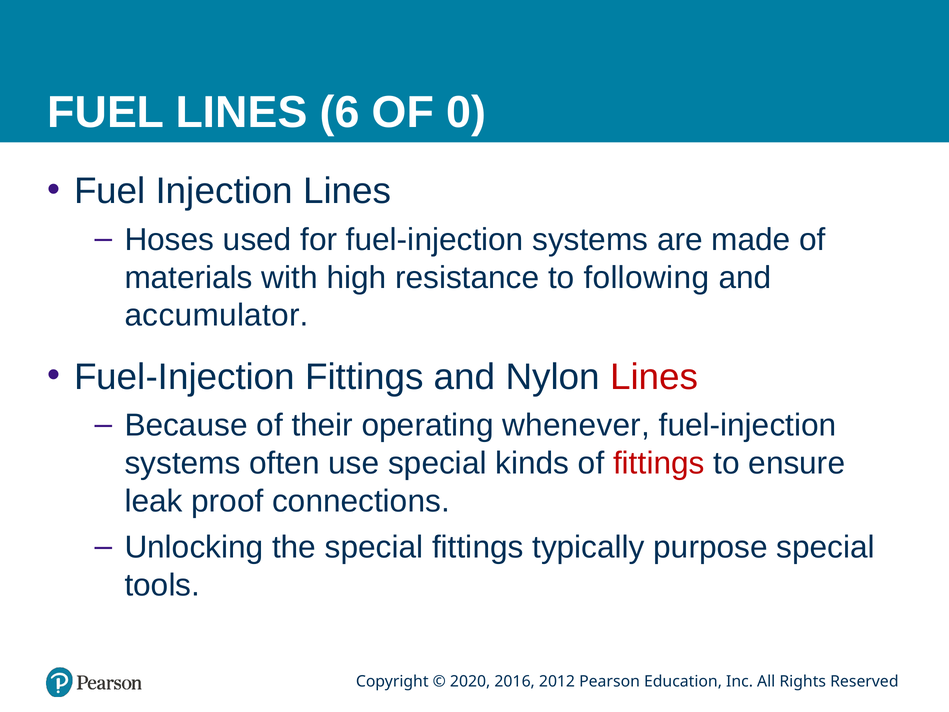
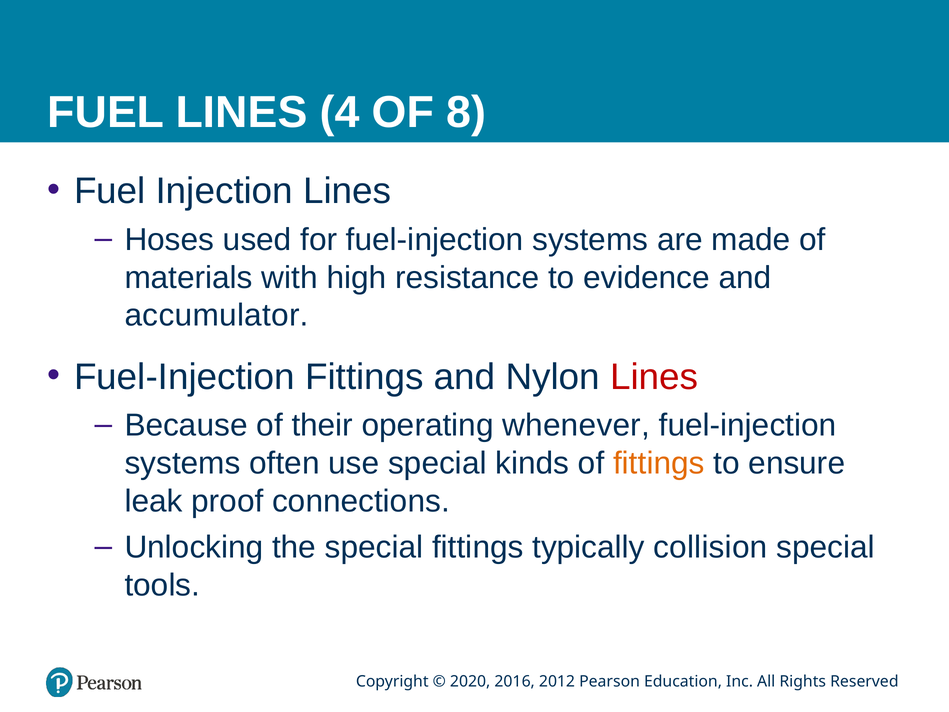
6: 6 -> 4 (340, 112)
0: 0 -> 8 (466, 112)
following: following -> evidence (647, 277)
fittings colour: red -> orange (659, 463)
purpose: purpose -> collision (710, 547)
